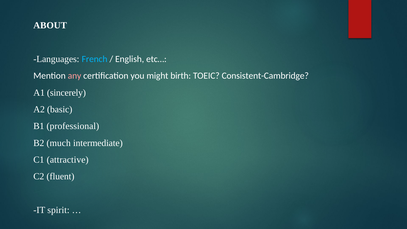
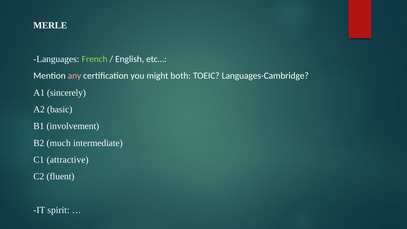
ABOUT: ABOUT -> MERLE (50, 26)
French colour: light blue -> light green (95, 59)
birth: birth -> both (181, 76)
Consistent-Cambridge: Consistent-Cambridge -> Languages-Cambridge (265, 76)
professional: professional -> involvement (73, 126)
